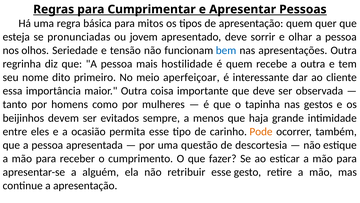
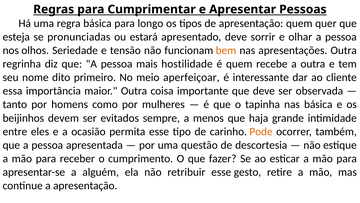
mitos: mitos -> longo (150, 23)
jovem: jovem -> estará (144, 37)
bem colour: blue -> orange (226, 50)
nas gestos: gestos -> básica (318, 104)
